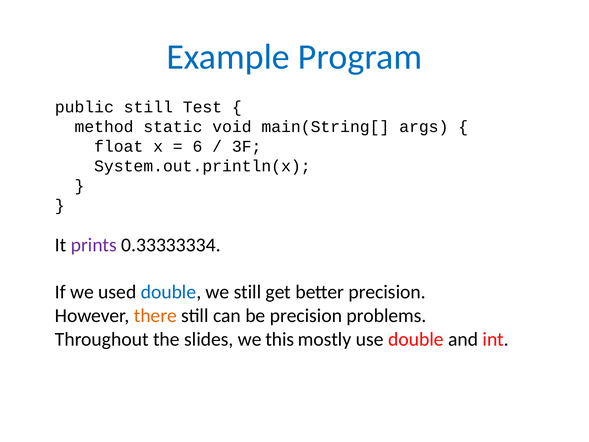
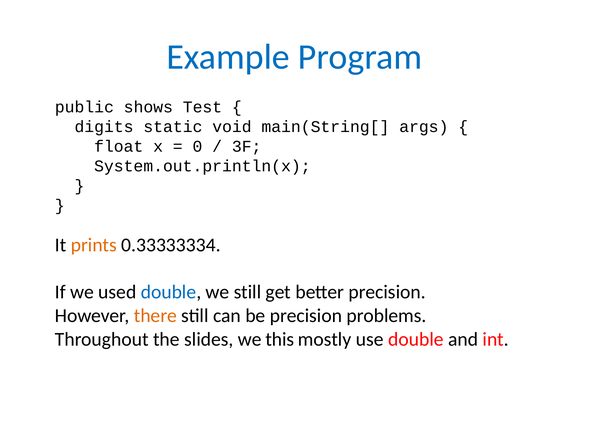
public still: still -> shows (148, 107)
method: method -> digits (104, 127)
6: 6 -> 0 (197, 146)
prints colour: purple -> orange (94, 245)
